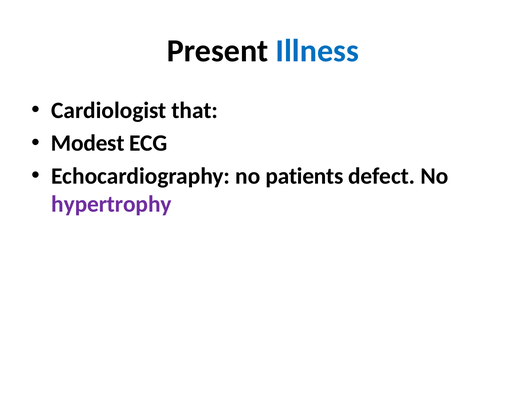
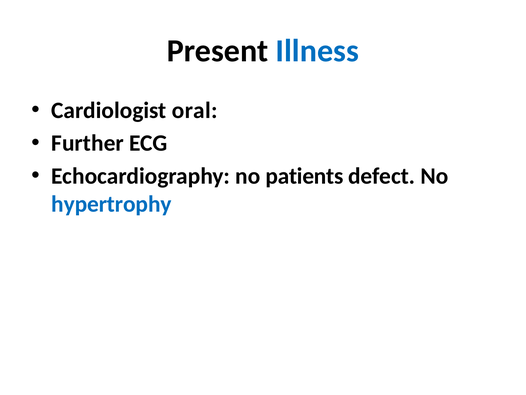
that: that -> oral (195, 110)
Modest: Modest -> Further (88, 143)
hypertrophy colour: purple -> blue (111, 204)
